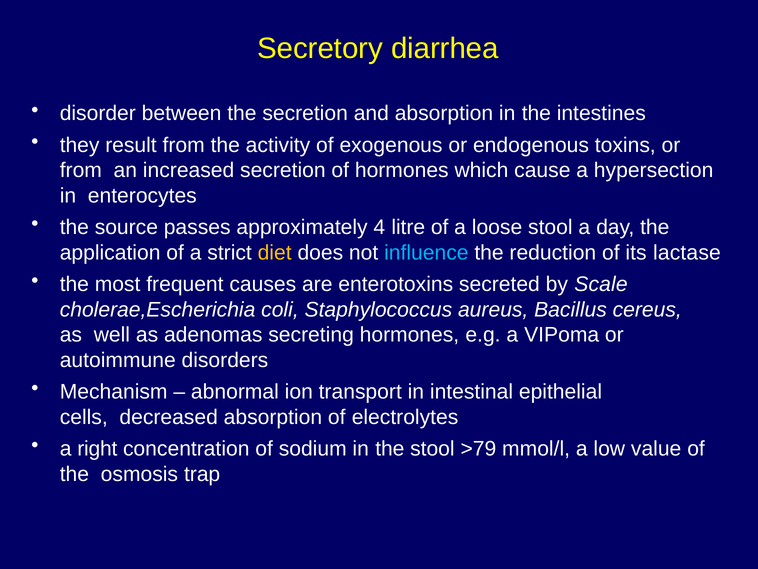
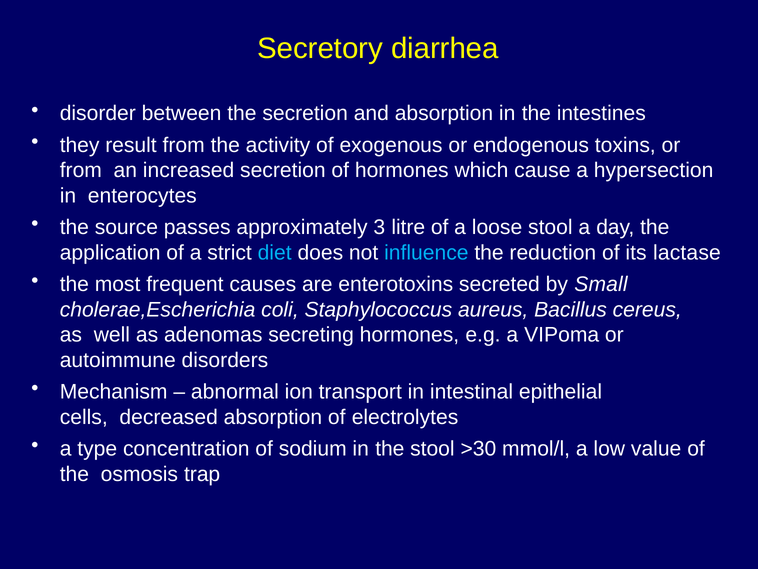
4: 4 -> 3 (379, 227)
diet colour: yellow -> light blue (275, 252)
Scale: Scale -> Small (601, 284)
right: right -> type (97, 448)
>79: >79 -> >30 (478, 448)
